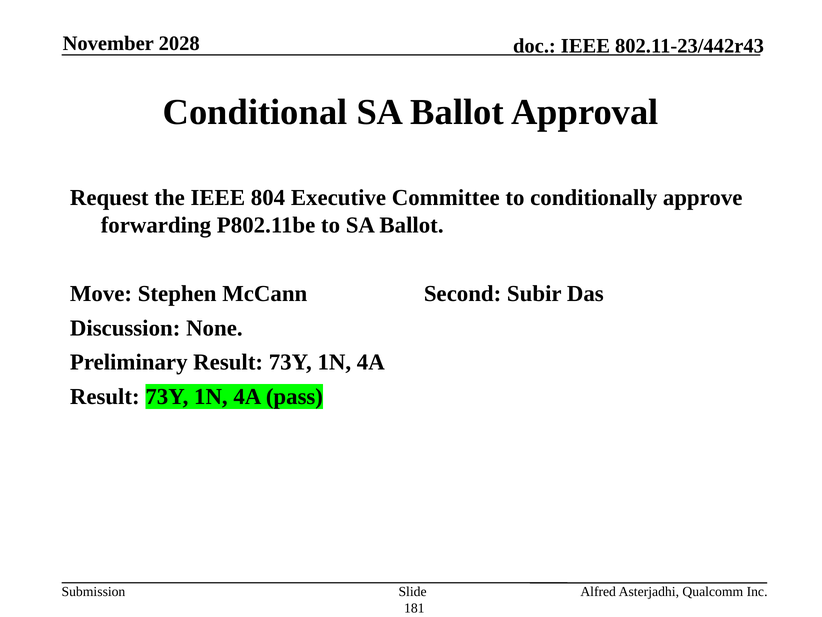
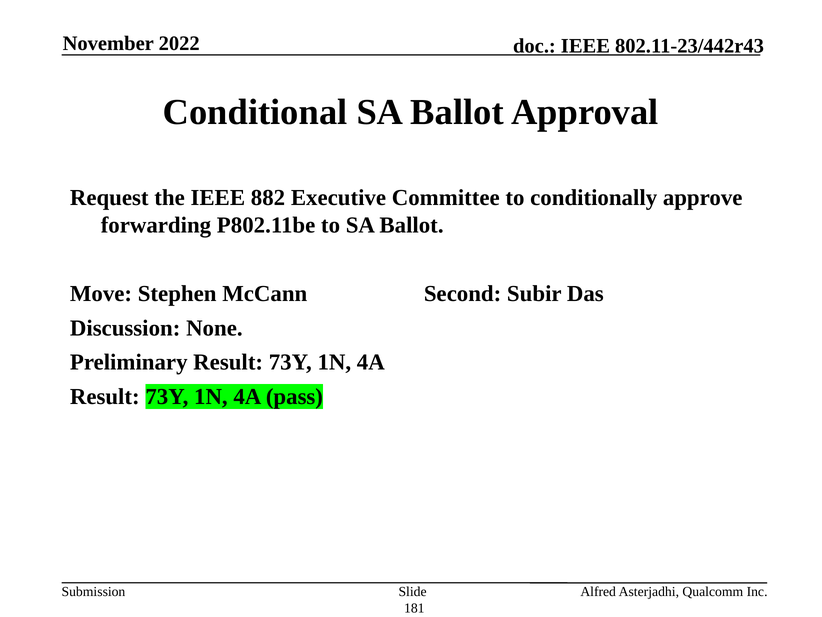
2028: 2028 -> 2022 (179, 44)
804: 804 -> 882 (268, 198)
